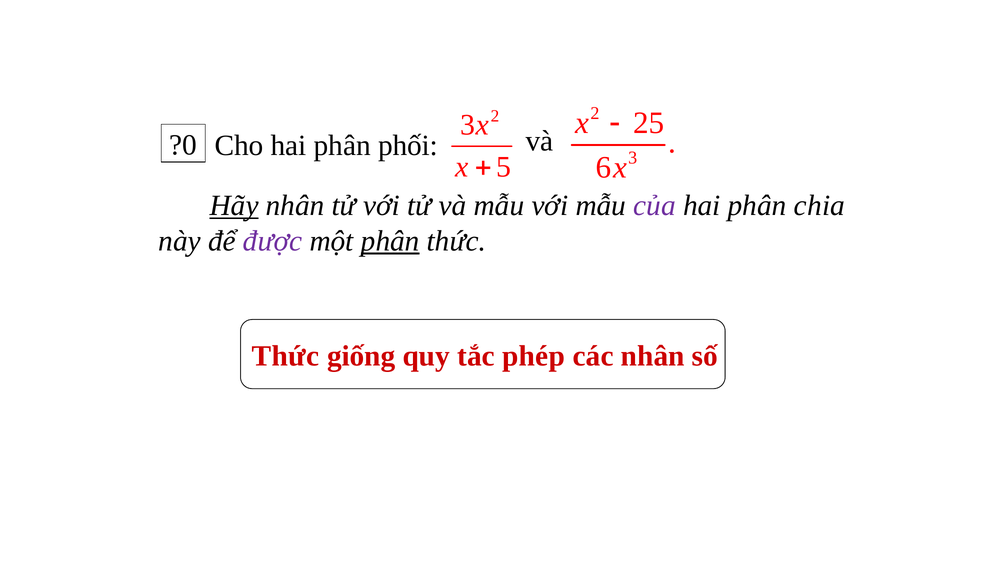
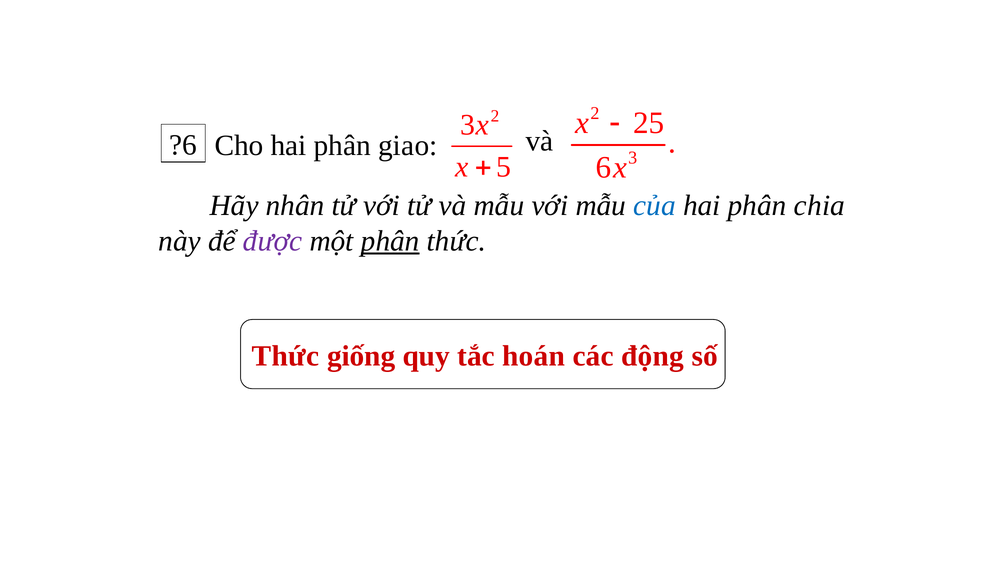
?0: ?0 -> ?6 (183, 145)
phối: phối -> giao (408, 146)
Hãy underline: present -> none (234, 206)
của colour: purple -> blue (655, 206)
phép: phép -> hoán (534, 356)
các nhân: nhân -> động (653, 356)
